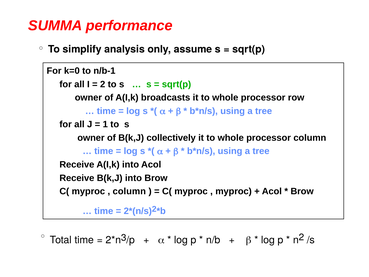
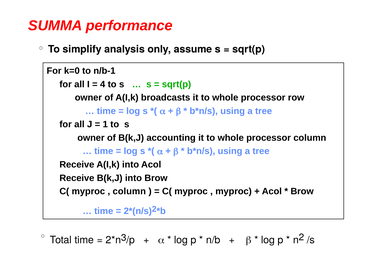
2: 2 -> 4 (103, 84)
collectively: collectively -> accounting (171, 138)
